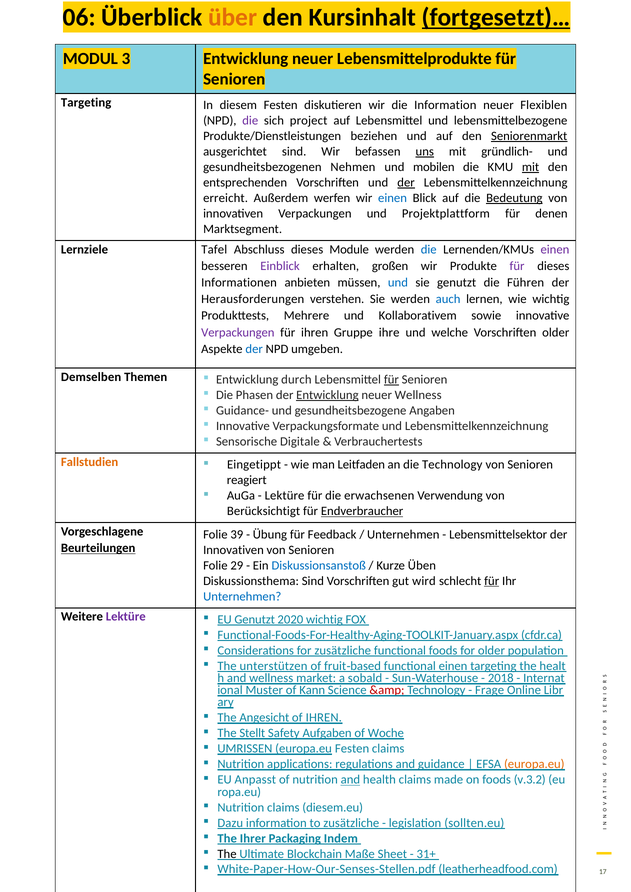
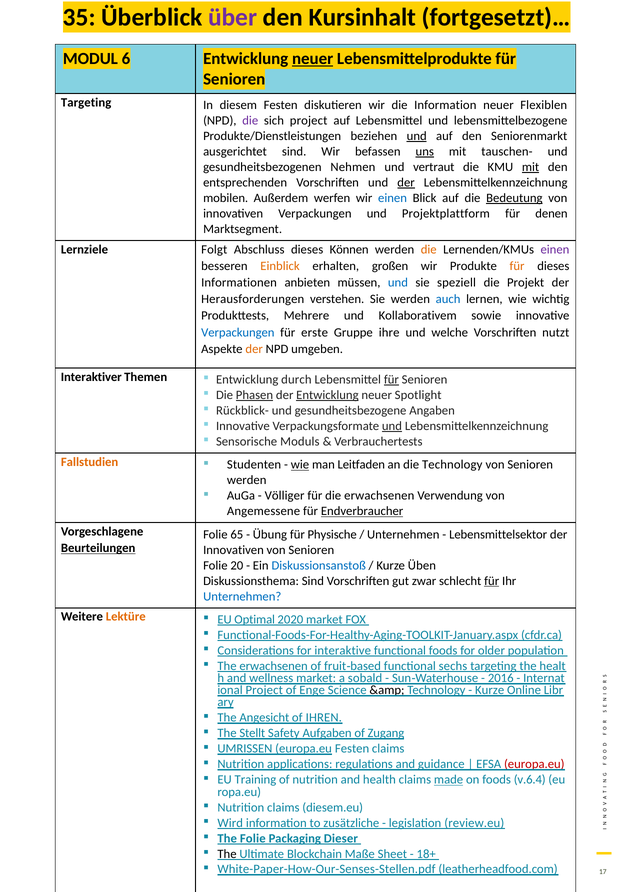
06: 06 -> 35 (79, 17)
über colour: orange -> purple (233, 17)
fortgesetzt)… underline: present -> none (496, 17)
3: 3 -> 6 (126, 59)
neuer underline: none -> present (313, 59)
und underline: none -> present (417, 136)
Seniorenmarkt underline: present -> none (529, 136)
gründlich-: gründlich- -> tauschen- (507, 152)
mobilen: mobilen -> vertraut (434, 167)
erreicht: erreicht -> mobilen (226, 198)
Tafel: Tafel -> Folgt (214, 250)
Module: Module -> Können (349, 250)
die colour: blue -> orange (429, 250)
Einblick colour: purple -> orange (280, 266)
für colour: purple -> orange (517, 266)
sie genutzt: genutzt -> speziell (457, 283)
Führen: Führen -> Projekt (526, 283)
Verpackungen colour: purple -> blue (238, 333)
für ihren: ihren -> erste (315, 333)
Vorschriften older: older -> nutzt (556, 333)
der colour: blue -> orange (254, 349)
Demselben: Demselben -> Interaktiver (91, 377)
Phasen underline: none -> present (254, 395)
neuer Wellness: Wellness -> Spotlight (418, 395)
Guidance-: Guidance- -> Rückblick- (242, 411)
und underline: none -> present (392, 426)
Digitale: Digitale -> Moduls (300, 442)
Eingetippt: Eingetippt -> Studenten (254, 465)
wie underline: none -> present (300, 465)
reagiert: reagiert -> werden (247, 480)
Lektüre: Lektüre -> Völliger (285, 496)
Berücksichtigt: Berücksichtigt -> Angemessene (264, 511)
39: 39 -> 65 (237, 535)
Feedback: Feedback -> Physische (332, 535)
29: 29 -> 20 (237, 566)
wird: wird -> zwar (424, 581)
Lektüre colour: purple -> orange (126, 617)
EU Genutzt: Genutzt -> Optimal (255, 620)
2020 wichtig: wichtig -> market (324, 620)
for zusätzliche: zusätzliche -> interaktive (343, 651)
The unterstützen: unterstützen -> erwachsenen (274, 666)
functional einen: einen -> sechs (453, 666)
2018: 2018 -> 2016 (501, 678)
Muster: Muster -> Project (264, 691)
Kann: Kann -> Enge (312, 691)
&amp colour: red -> black (387, 691)
Frage: Frage -> Kurze (490, 691)
Woche: Woche -> Zugang (386, 734)
europa.eu colour: orange -> red (534, 765)
Anpasst: Anpasst -> Training (255, 780)
and underline: present -> none (350, 780)
made underline: none -> present (449, 780)
v.3.2: v.3.2 -> v.6.4 (530, 780)
Dazu: Dazu -> Wird (230, 823)
sollten.eu: sollten.eu -> review.eu (474, 823)
The Ihrer: Ihrer -> Folie (253, 839)
Indem: Indem -> Dieser (341, 839)
31+: 31+ -> 18+ (426, 854)
